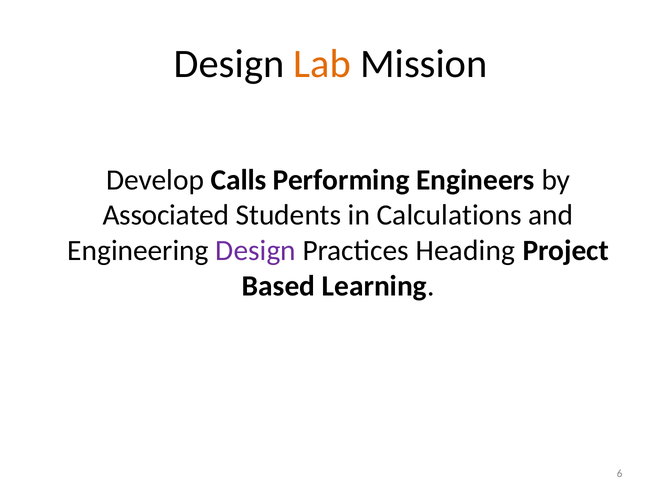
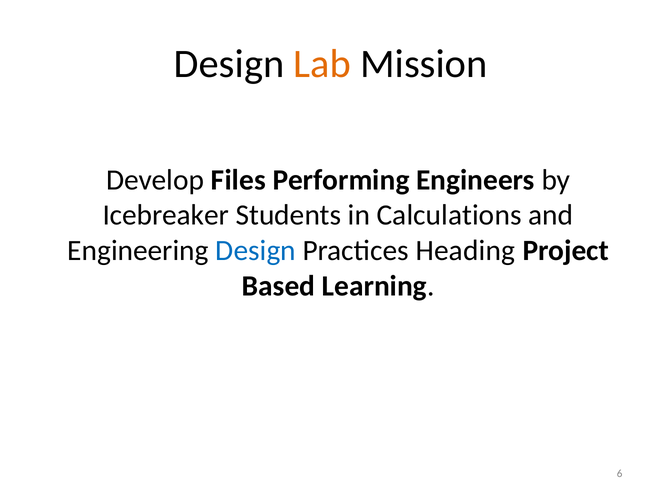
Calls: Calls -> Files (238, 180)
Associated: Associated -> Icebreaker (166, 215)
Design colour: purple -> blue (256, 251)
